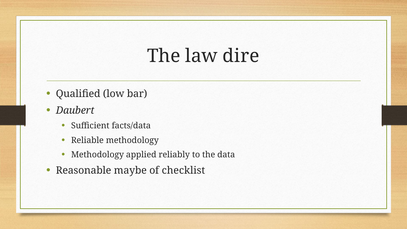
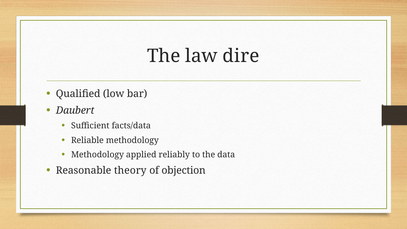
maybe: maybe -> theory (130, 171)
checklist: checklist -> objection (184, 171)
